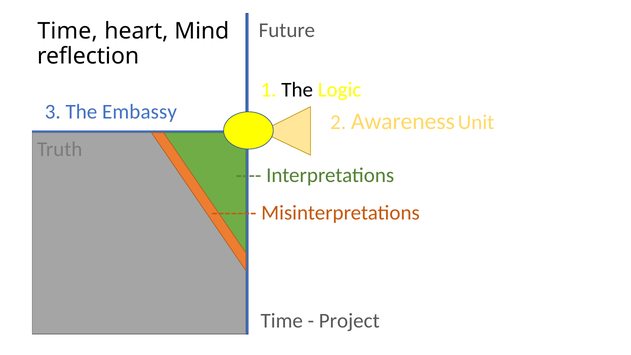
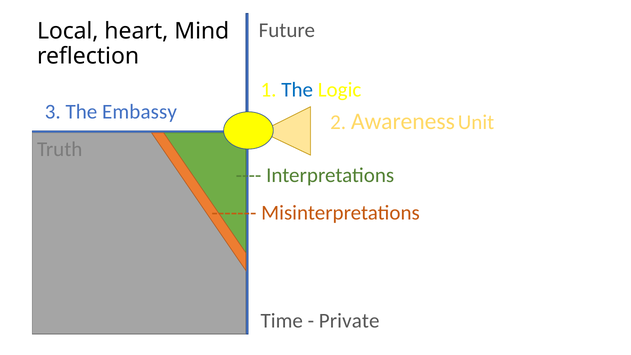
Time: Time -> Local (68, 31)
The colour: black -> blue (297, 90)
Project: Project -> Private (349, 321)
